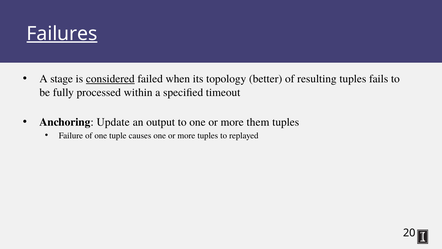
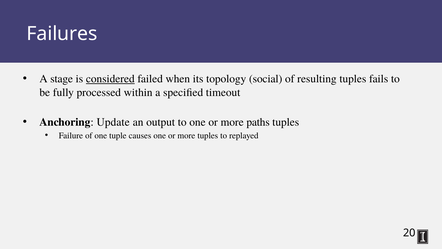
Failures underline: present -> none (62, 34)
better: better -> social (266, 79)
them: them -> paths (258, 122)
